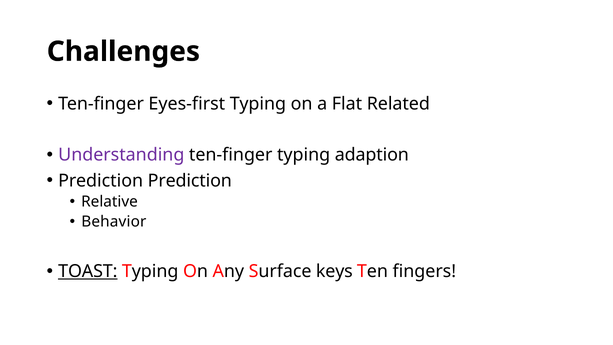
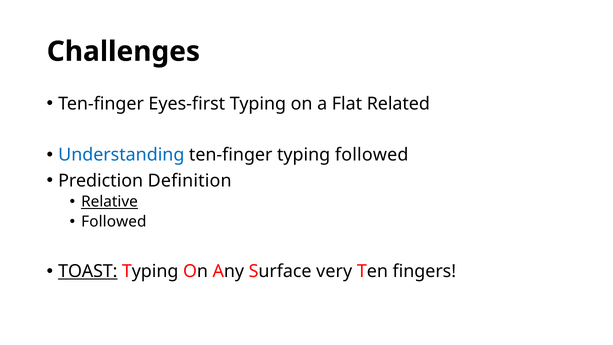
Understanding colour: purple -> blue (121, 155)
typing adaption: adaption -> followed (372, 155)
Prediction Prediction: Prediction -> Definition (190, 181)
Relative underline: none -> present (110, 202)
Behavior: Behavior -> Followed (114, 221)
keys: keys -> very (334, 271)
